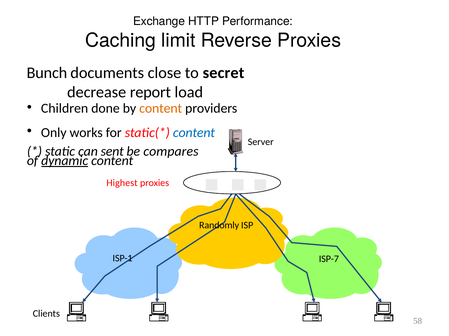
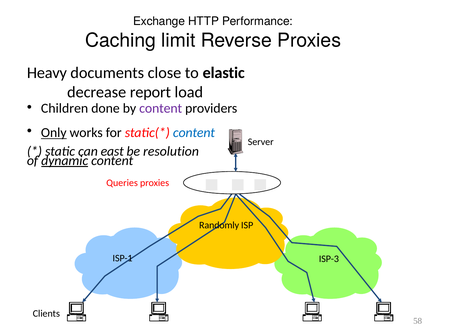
Bunch: Bunch -> Heavy (47, 73)
secret: secret -> elastic (224, 73)
content colour: orange -> purple (161, 109)
Only underline: none -> present (54, 133)
sent: sent -> east (112, 152)
compares: compares -> resolution (171, 152)
Highest: Highest -> Queries (122, 183)
ISP-7: ISP-7 -> ISP-3 (329, 260)
